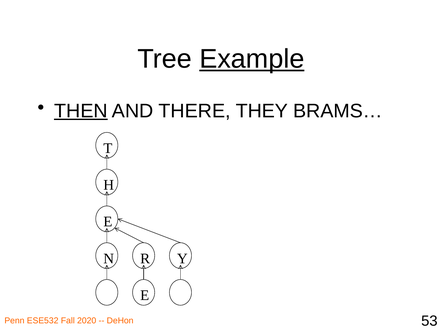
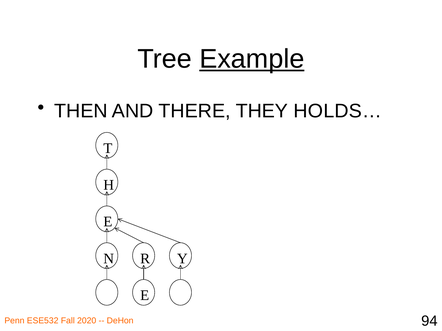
THEN underline: present -> none (81, 111)
BRAMS…: BRAMS… -> HOLDS… (338, 111)
53: 53 -> 94 (429, 321)
